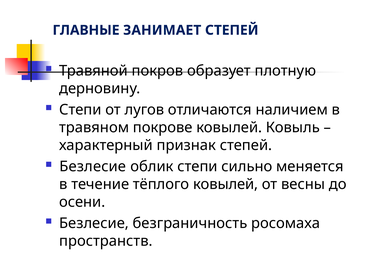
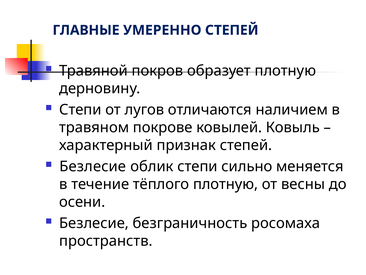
ЗАНИМАЕТ: ЗАНИМАЕТ -> УМЕРЕННО (162, 30)
тёплого ковылей: ковылей -> плотную (226, 184)
